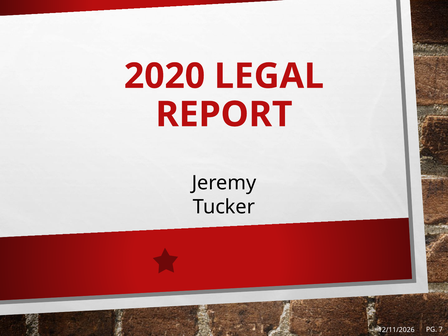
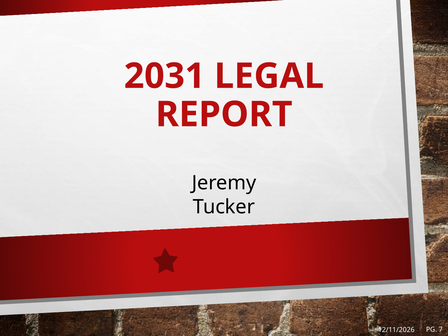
2020: 2020 -> 2031 (165, 76)
